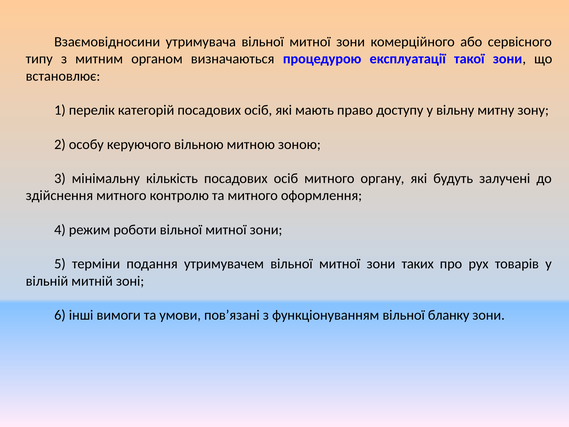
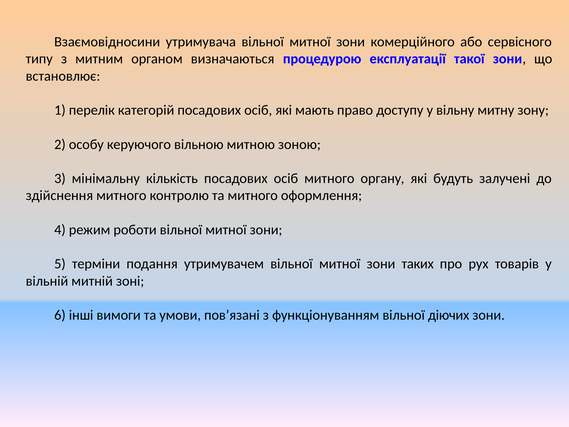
бланку: бланку -> діючих (449, 315)
